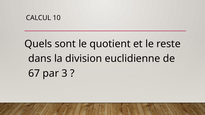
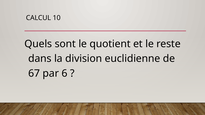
3: 3 -> 6 (64, 73)
